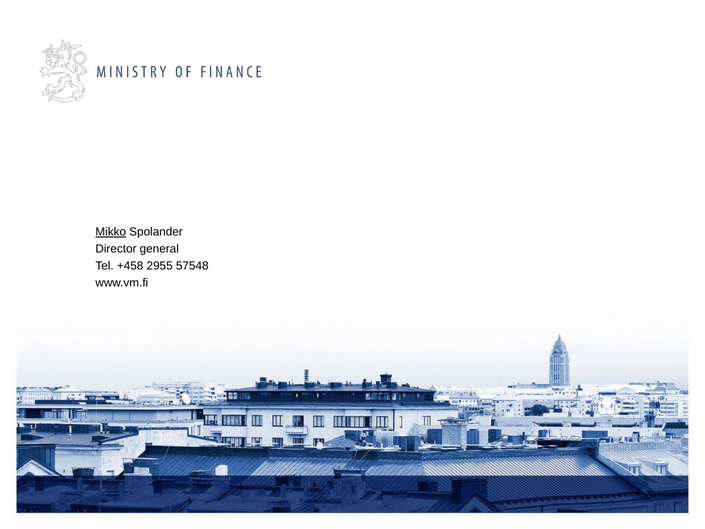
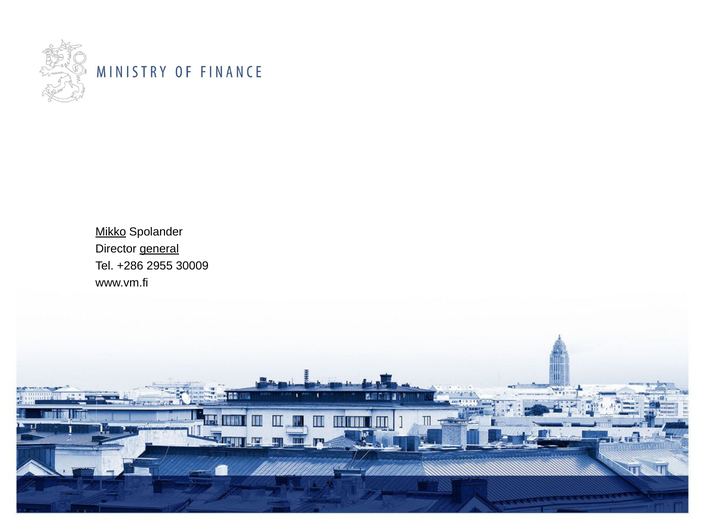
general underline: none -> present (159, 249)
+458: +458 -> +286 (130, 266)
57548: 57548 -> 30009 (192, 266)
